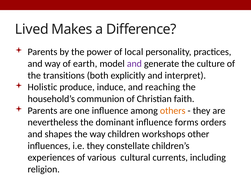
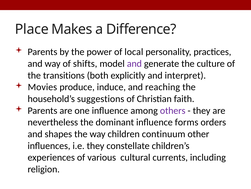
Lived: Lived -> Place (32, 29)
earth: earth -> shifts (85, 63)
Holistic: Holistic -> Movies (42, 87)
communion: communion -> suggestions (101, 98)
others colour: orange -> purple (173, 110)
workshops: workshops -> continuum (164, 134)
